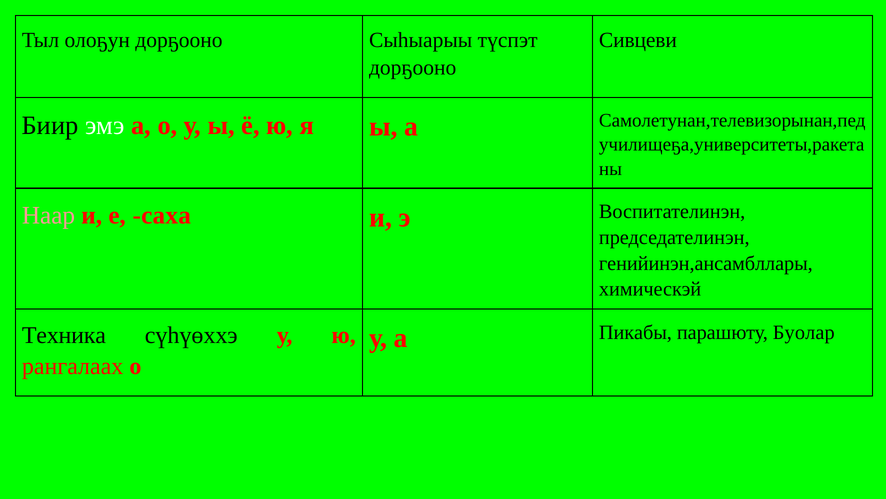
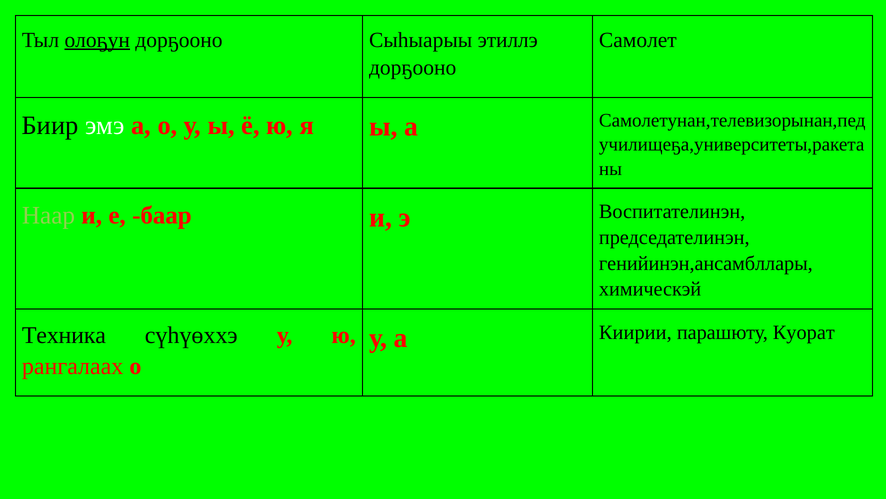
олоҕун underline: none -> present (97, 40)
түспэт: түспэт -> этиллэ (508, 40)
Сивцеви: Сивцеви -> Самолет (638, 40)
Наар colour: pink -> light green (48, 215)
саха: саха -> баар (162, 215)
Пикабы: Пикабы -> Киирии (635, 332)
Буолар: Буолар -> Куорат (804, 332)
